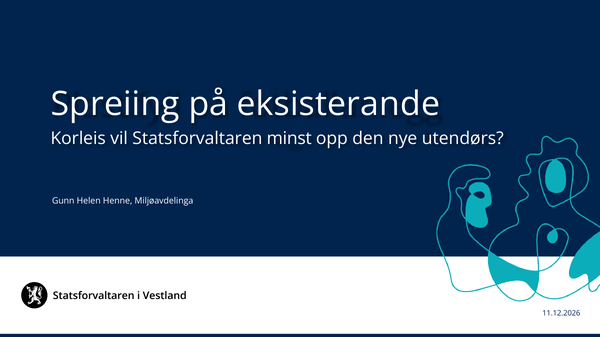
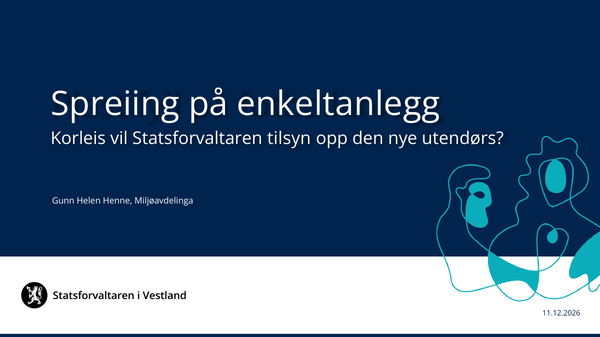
eksisterande: eksisterande -> enkeltanlegg (338, 104)
minst: minst -> tilsyn (289, 138)
